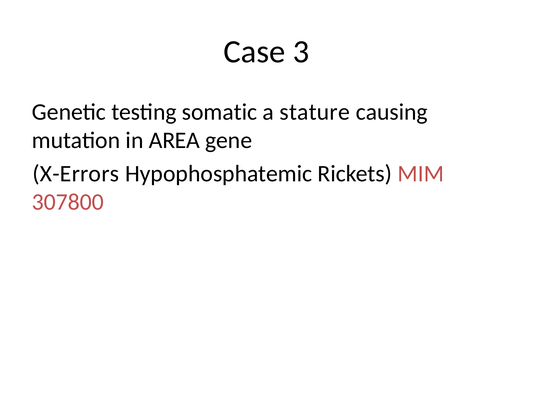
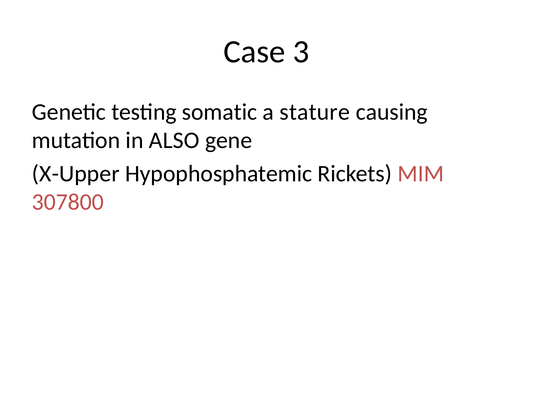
AREA: AREA -> ALSO (174, 140)
X-Errors: X-Errors -> X-Upper (76, 173)
